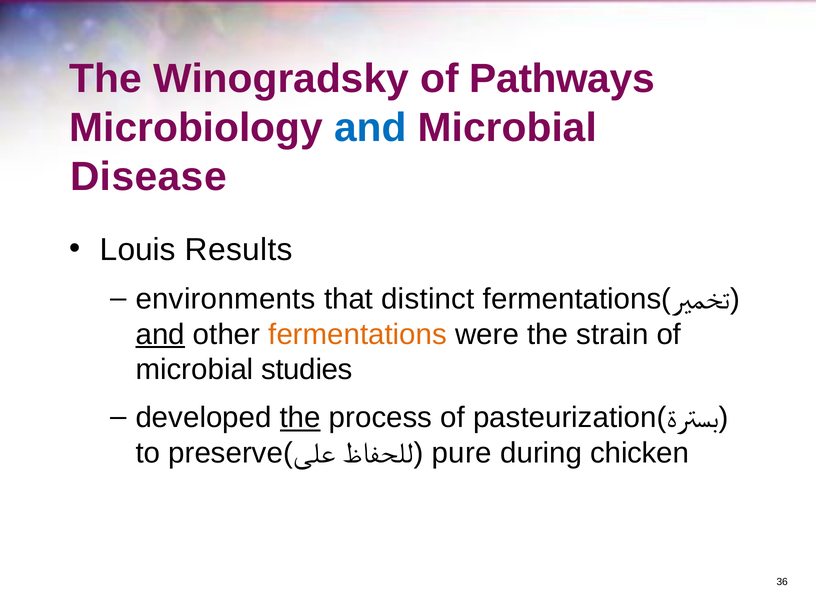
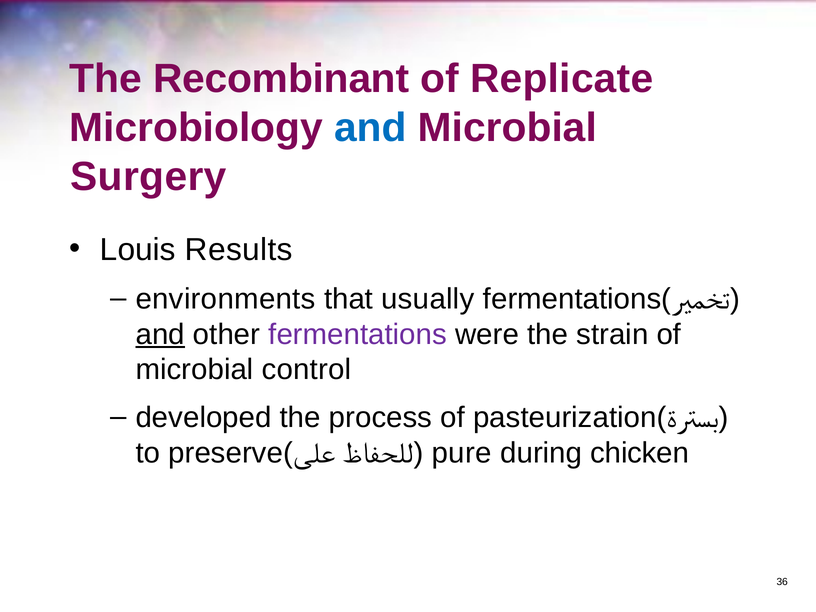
Winogradsky: Winogradsky -> Recombinant (281, 79)
Pathways: Pathways -> Replicate (562, 79)
Disease: Disease -> Surgery (148, 177)
distinct: distinct -> usually (428, 299)
fermentations colour: orange -> purple (358, 334)
studies: studies -> control (307, 370)
the underline: present -> none (300, 418)
